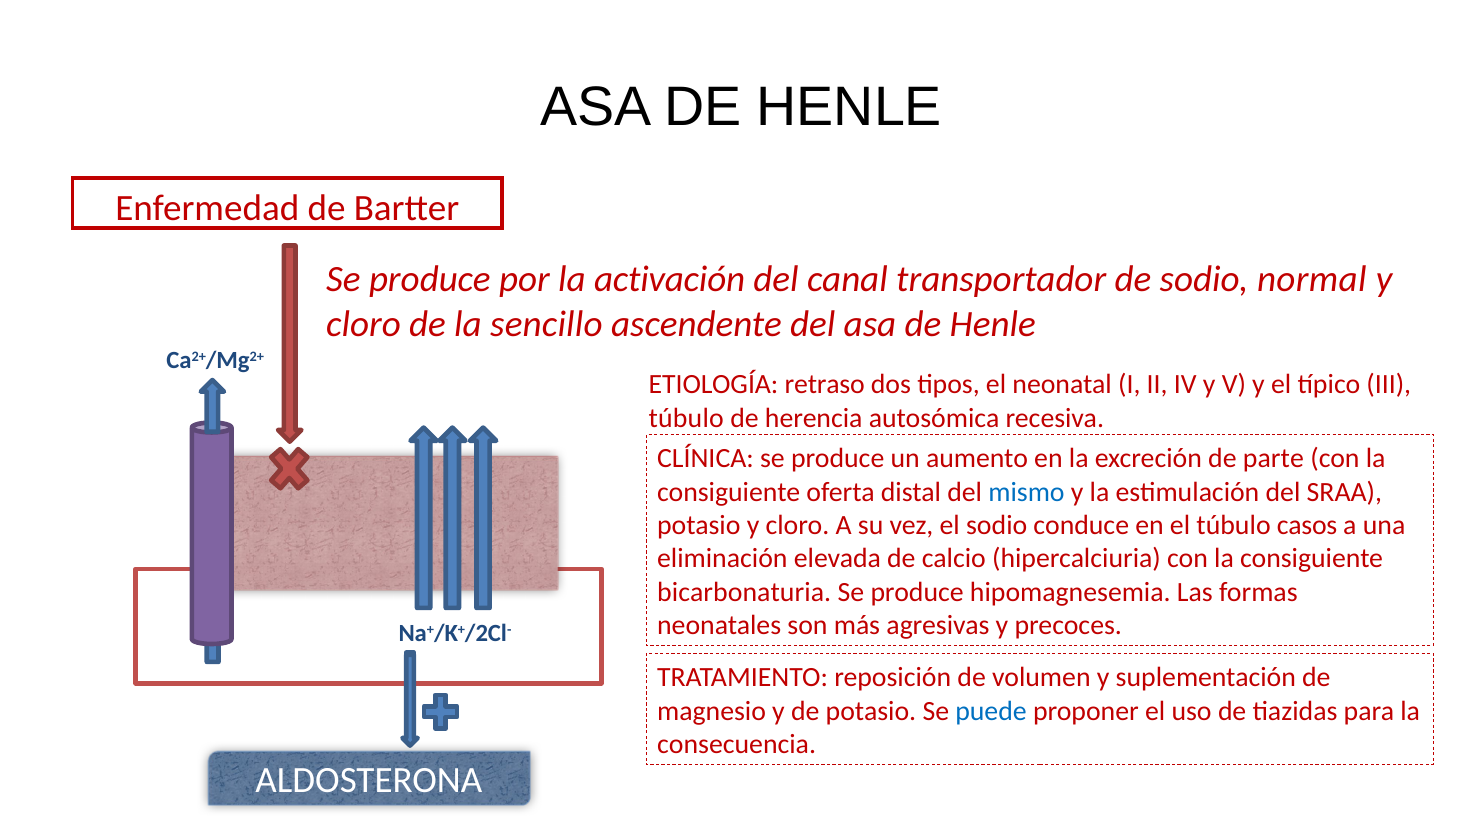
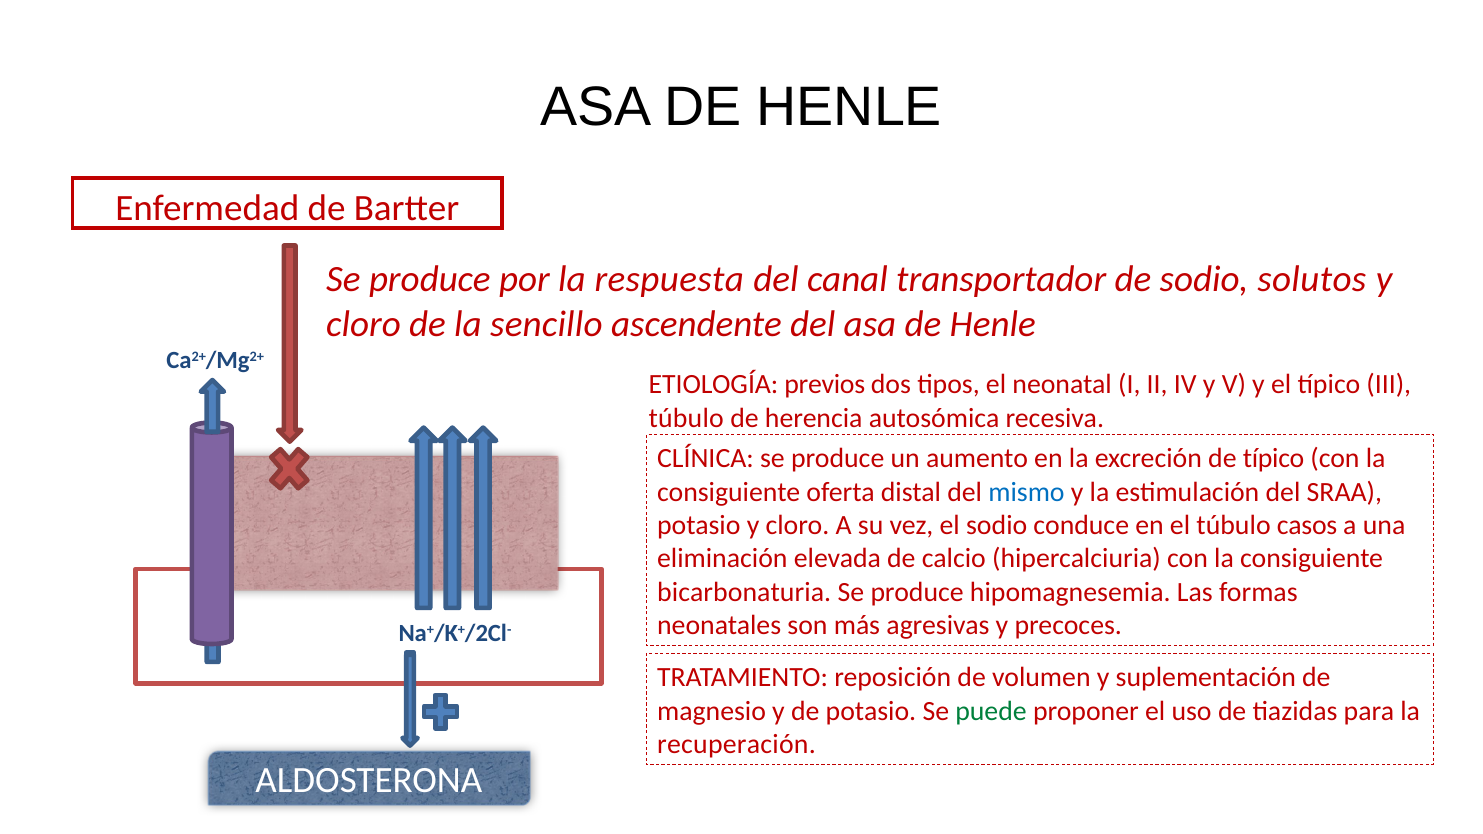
activación: activación -> respuesta (669, 280)
normal: normal -> solutos (1312, 280)
retraso: retraso -> previos (825, 385)
de parte: parte -> típico (1274, 459)
puede colour: blue -> green (991, 711)
consecuencia: consecuencia -> recuperación (736, 744)
